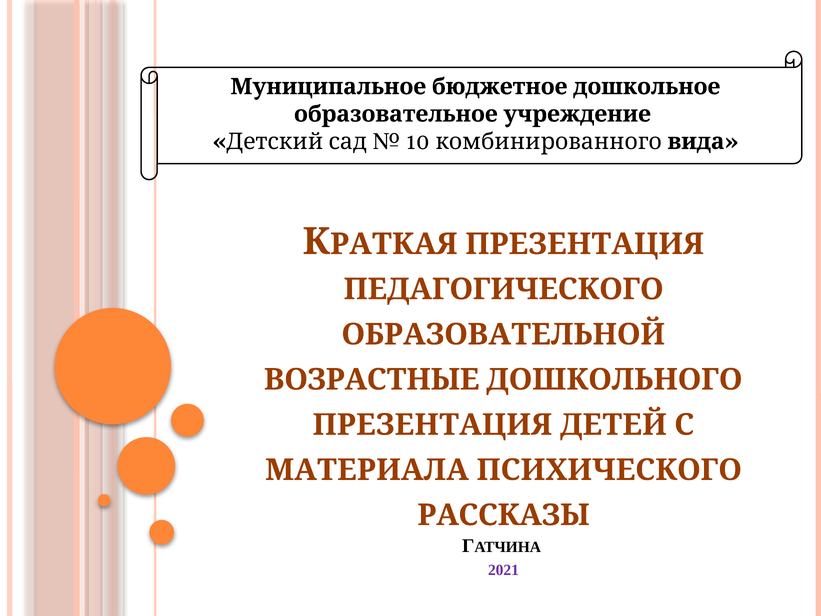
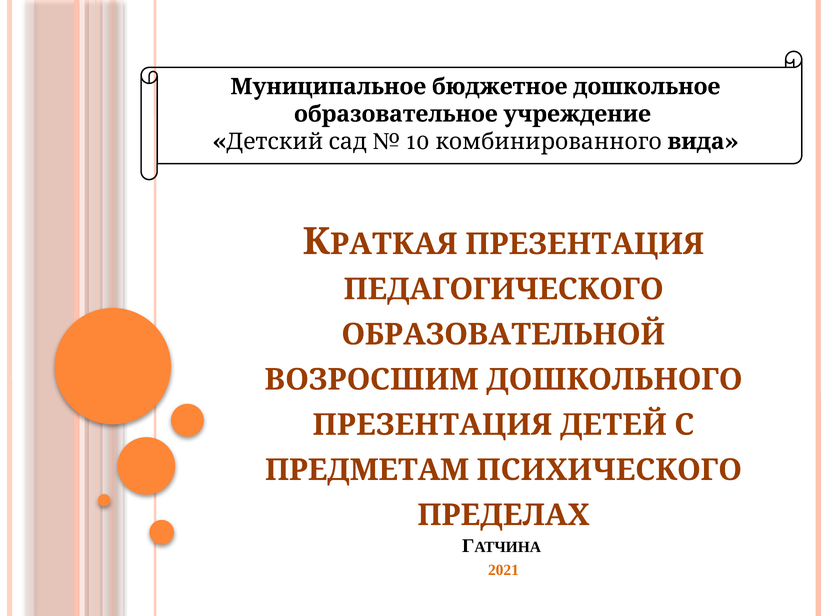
ВОЗРАСТНЫЕ: ВОЗРАСТНЫЕ -> ВОЗРОСШИМ (372, 379)
МАТЕРИАЛА: МАТЕРИАЛА -> ПРЕДМЕТАМ (367, 470)
РАССКАЗЫ: РАССКАЗЫ -> ПРЕДЕЛАХ (503, 515)
2021 colour: purple -> orange (503, 570)
